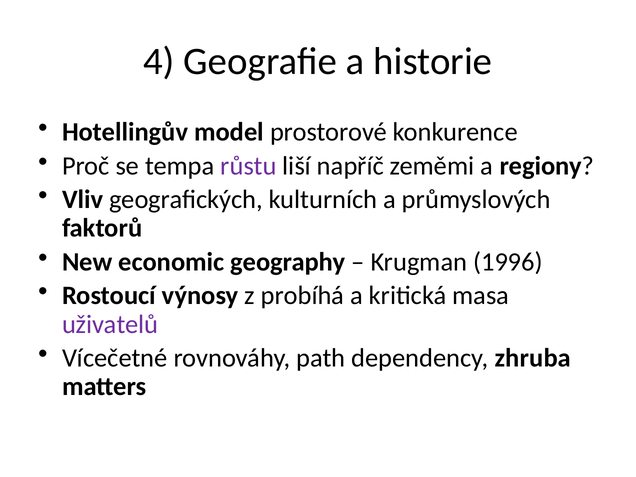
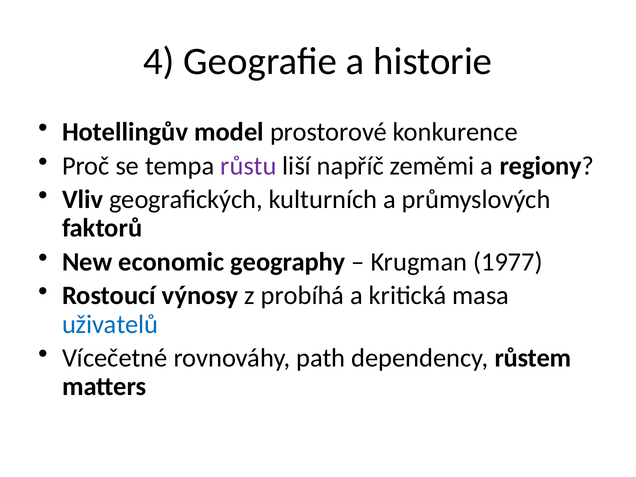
1996: 1996 -> 1977 (508, 262)
uživatelů colour: purple -> blue (110, 324)
zhruba: zhruba -> růstem (533, 358)
